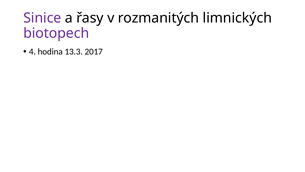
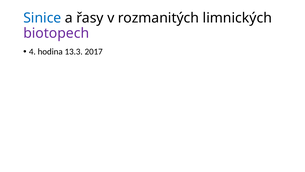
Sinice colour: purple -> blue (42, 18)
